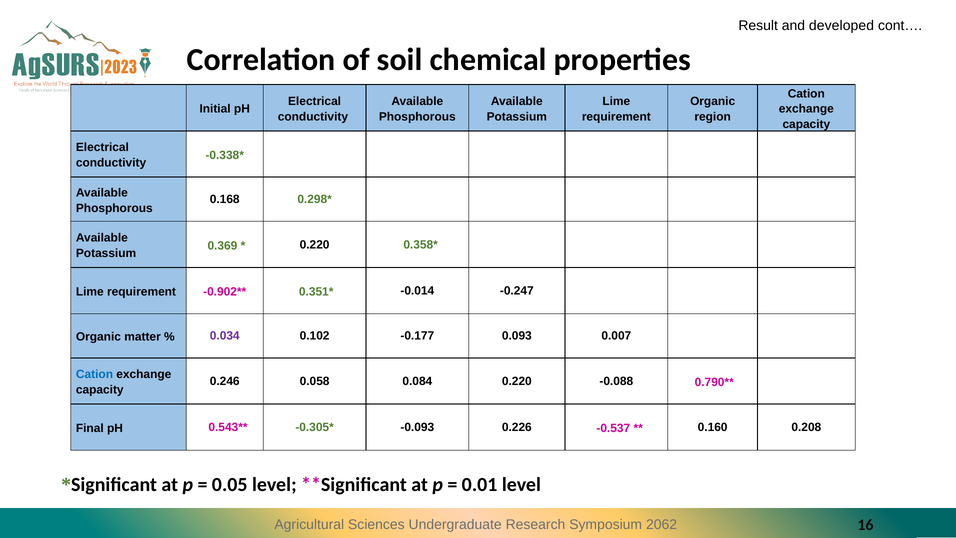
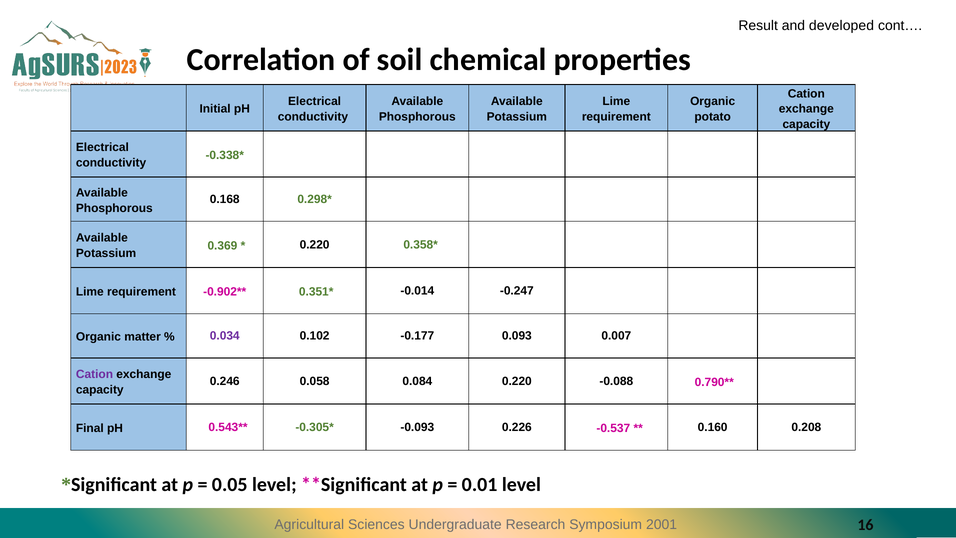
region: region -> potato (713, 117)
Cation colour: blue -> purple (95, 374)
2062: 2062 -> 2001 (662, 524)
